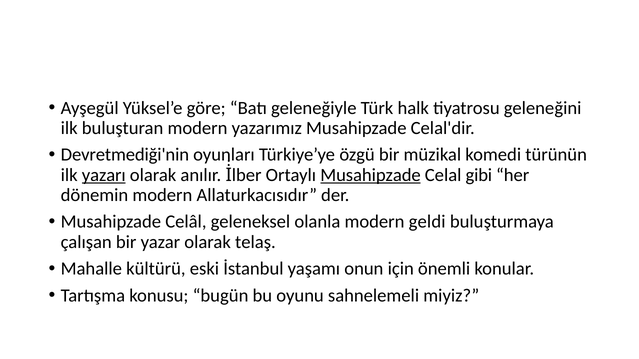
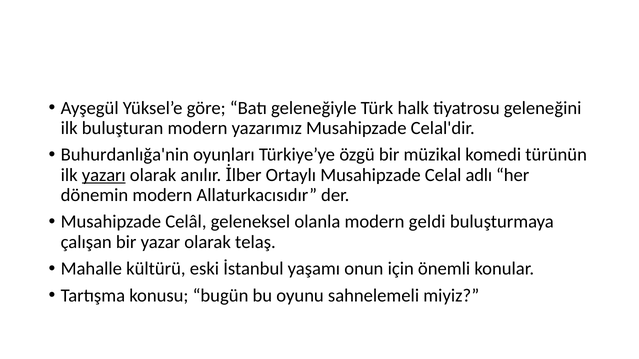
Devretmediği'nin: Devretmediği'nin -> Buhurdanlığa'nin (125, 155)
Musahipzade underline: present -> none (371, 175)
gibi: gibi -> adlı (479, 175)
